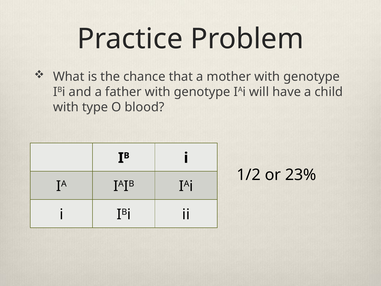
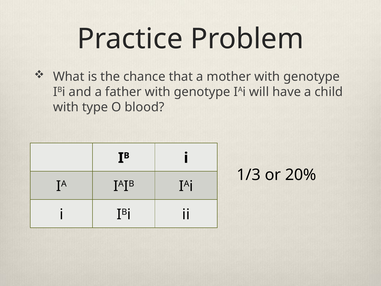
1/2: 1/2 -> 1/3 (249, 175)
23%: 23% -> 20% (301, 175)
